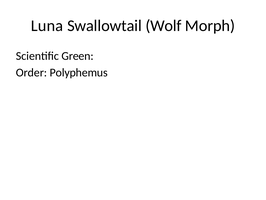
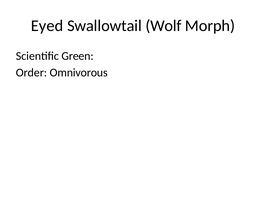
Luna: Luna -> Eyed (47, 26)
Polyphemus: Polyphemus -> Omnivorous (79, 72)
